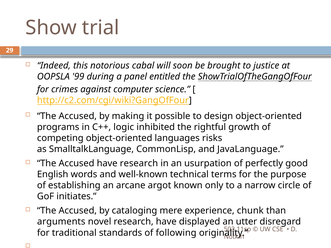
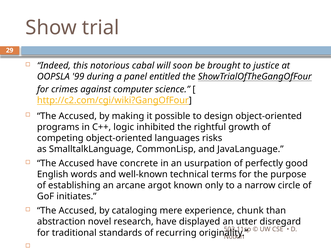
have research: research -> concrete (139, 164)
arguments: arguments -> abstraction (61, 222)
following: following -> recurring (176, 233)
